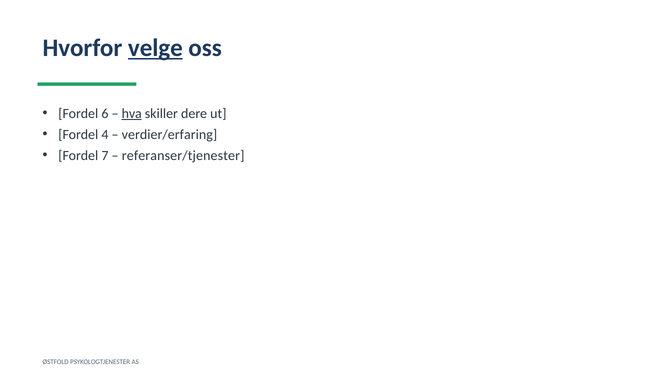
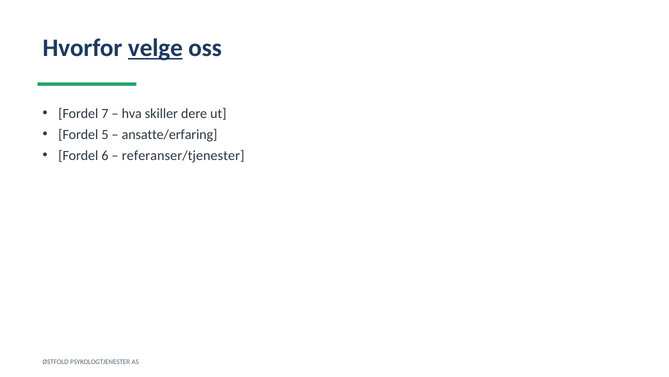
6: 6 -> 7 (105, 113)
hva underline: present -> none (132, 113)
4: 4 -> 5 (105, 134)
verdier/erfaring: verdier/erfaring -> ansatte/erfaring (169, 134)
7: 7 -> 6 (105, 155)
